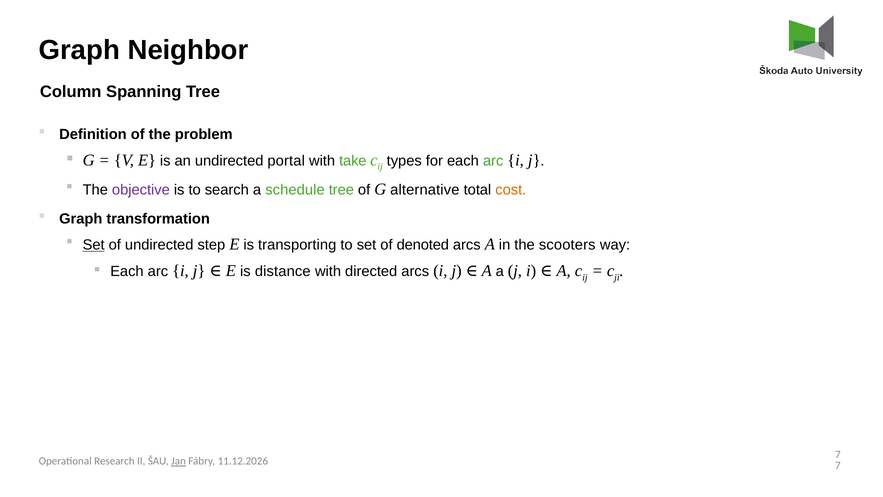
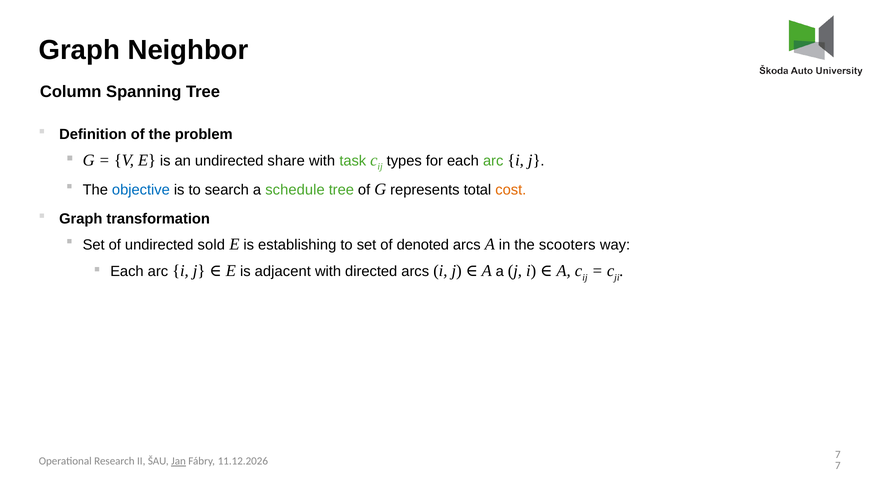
portal: portal -> share (286, 161)
take: take -> task (353, 161)
objective colour: purple -> blue (141, 190)
alternative: alternative -> represents (425, 190)
Set underline: present -> none (94, 245)
step: step -> sold (211, 245)
transporting: transporting -> establishing (297, 245)
distance: distance -> adjacent (283, 271)
